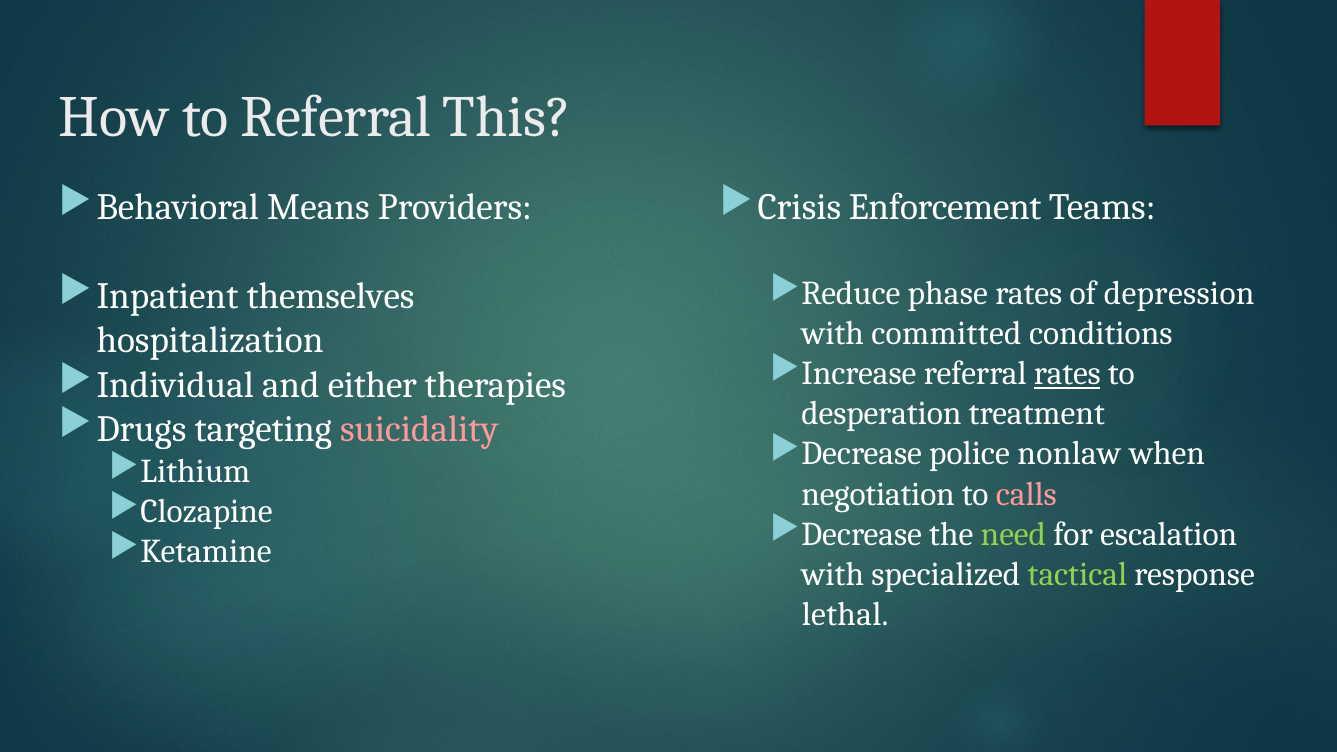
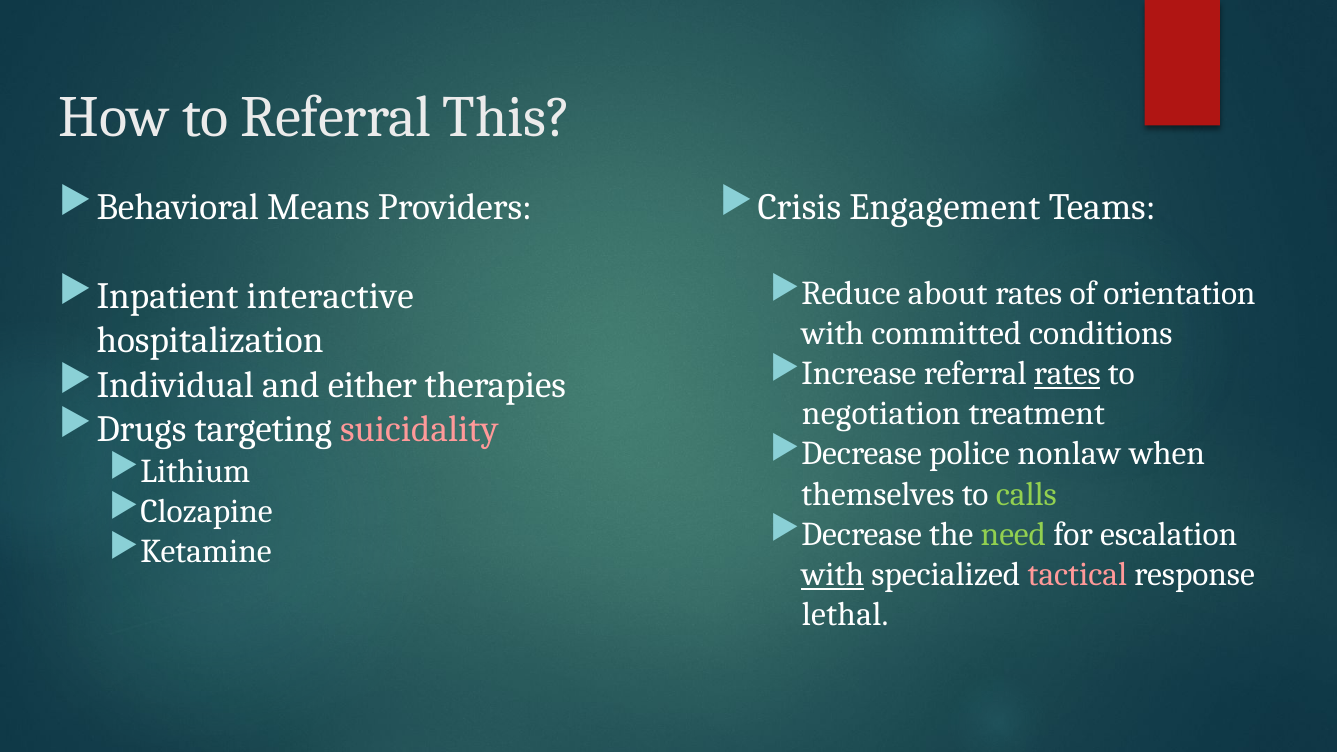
Enforcement: Enforcement -> Engagement (945, 207)
phase: phase -> about (948, 294)
depression: depression -> orientation (1180, 294)
themselves: themselves -> interactive (330, 296)
desperation: desperation -> negotiation (881, 414)
negotiation: negotiation -> themselves (878, 494)
calls colour: pink -> light green (1026, 494)
with underline: none -> present (833, 574)
tactical colour: light green -> pink (1077, 574)
